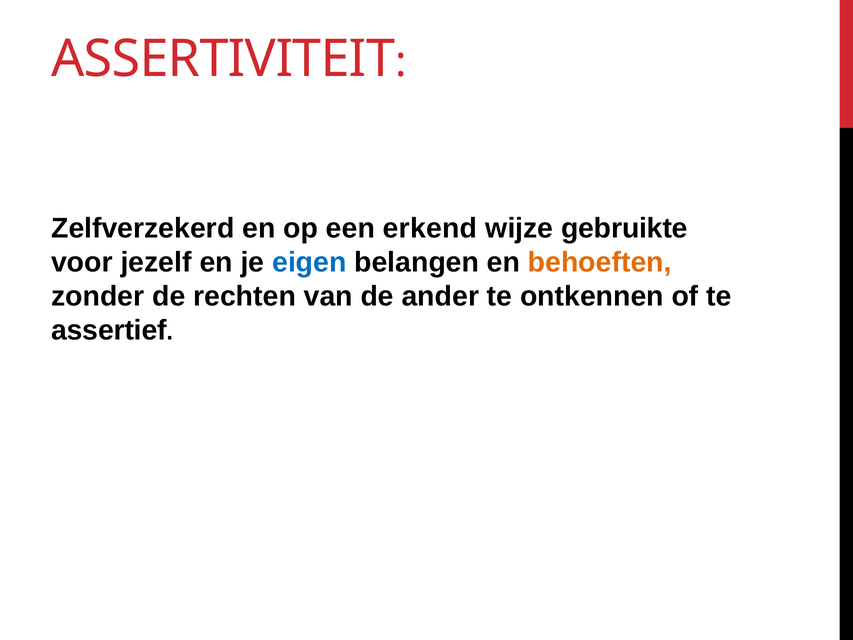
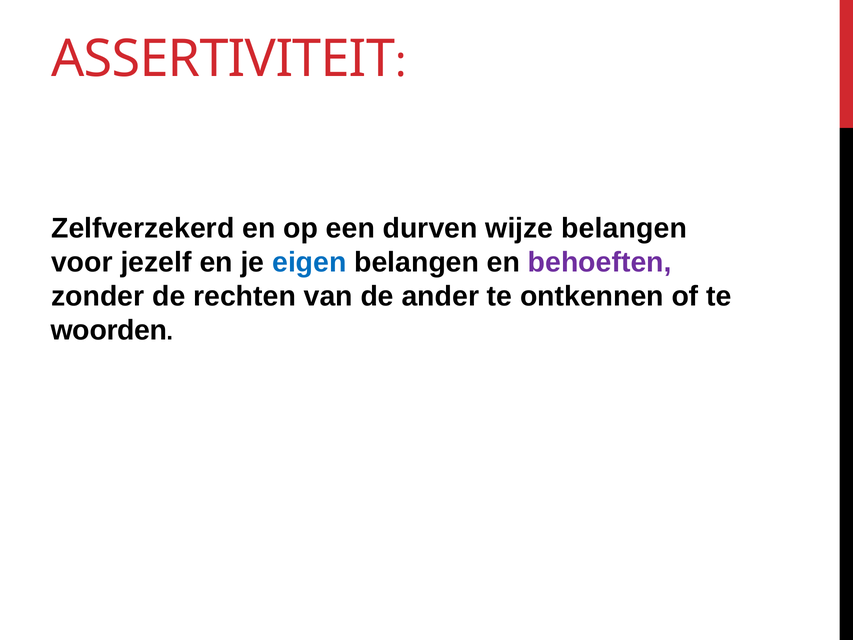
erkend: erkend -> durven (430, 228)
wijze gebruikte: gebruikte -> belangen (624, 228)
behoeften colour: orange -> purple (600, 262)
assertief: assertief -> woorden (109, 330)
